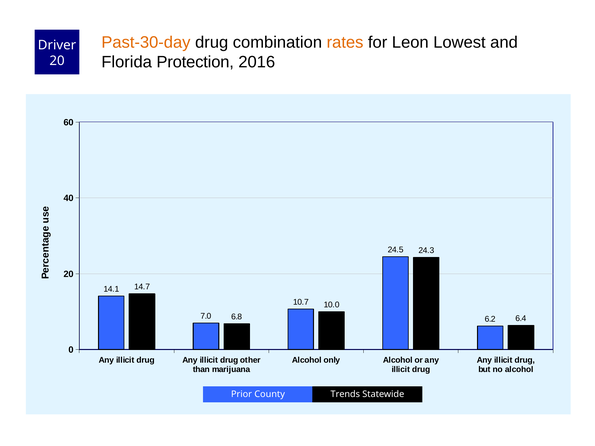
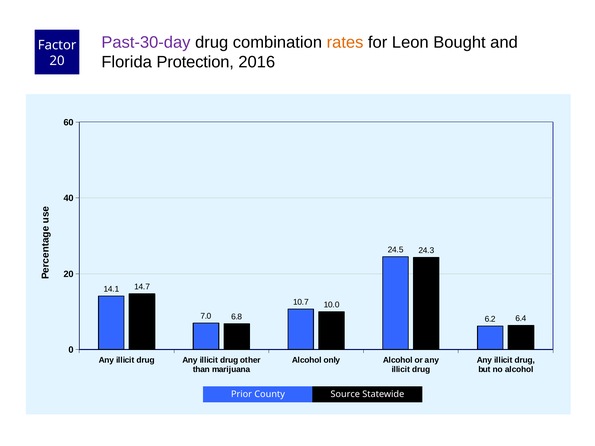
Past-30-day colour: orange -> purple (146, 42)
Lowest: Lowest -> Bought (459, 42)
Driver: Driver -> Factor (57, 45)
Trends: Trends -> Source (345, 395)
